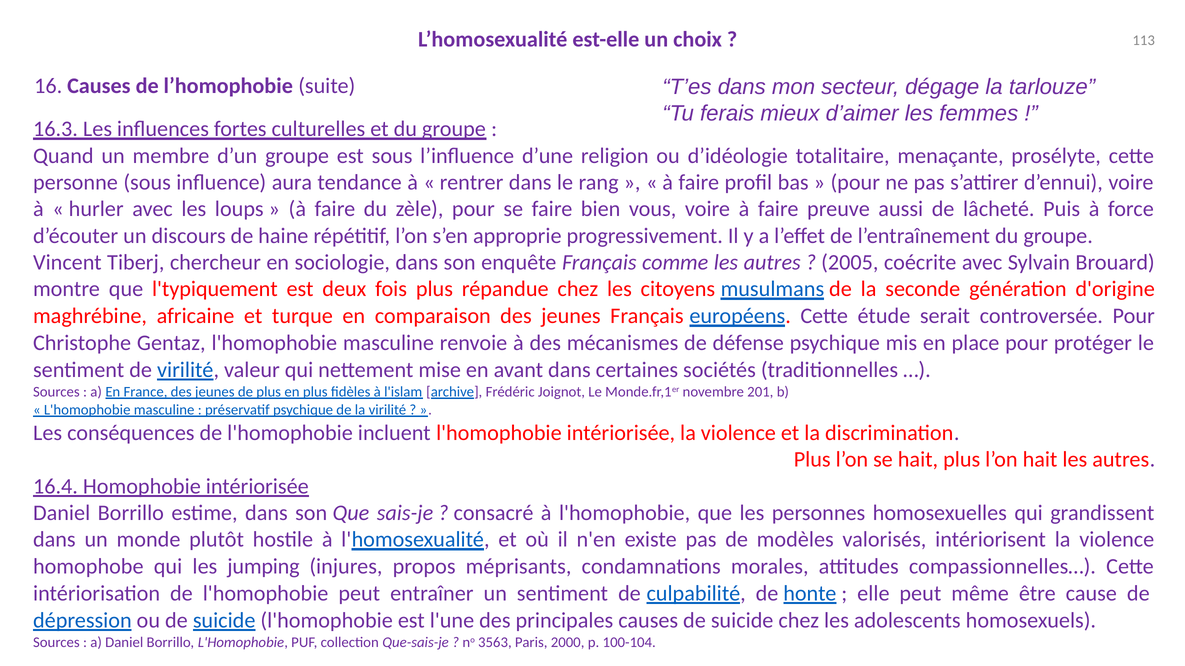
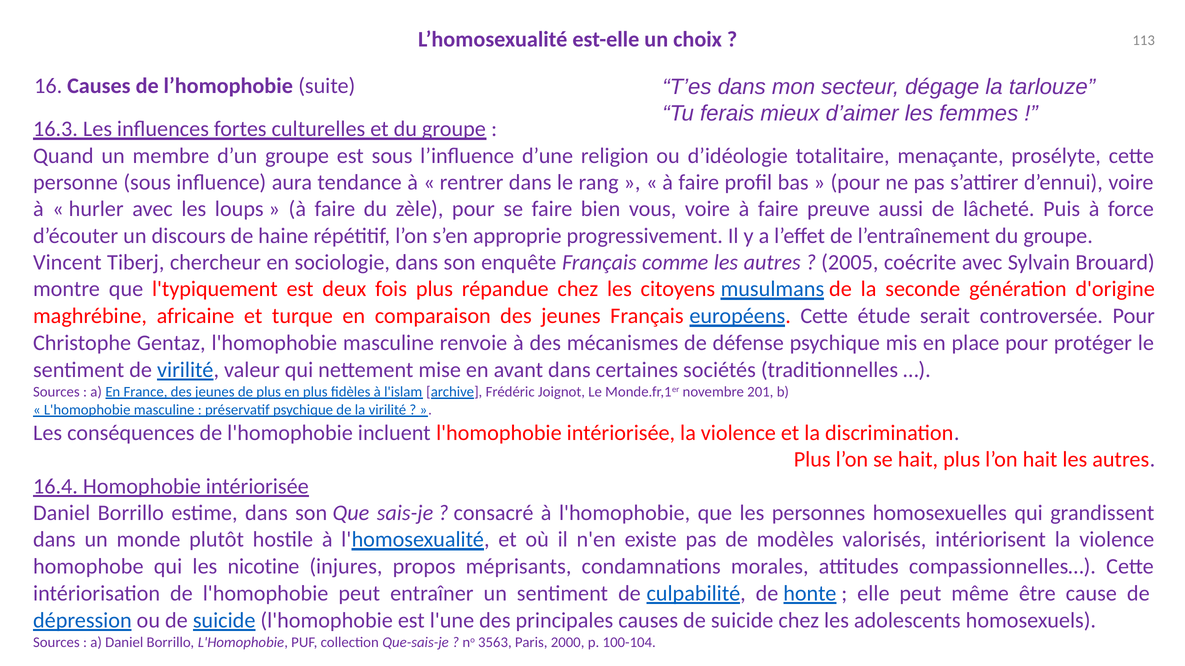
jumping: jumping -> nicotine (263, 567)
